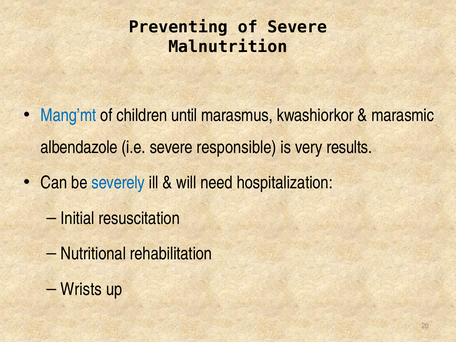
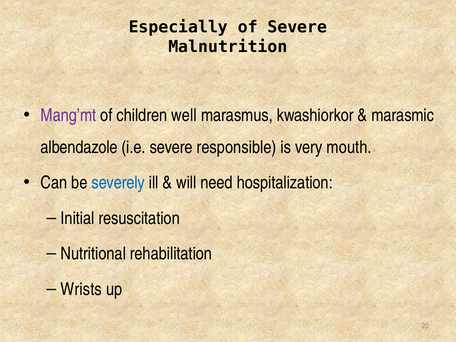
Preventing: Preventing -> Especially (178, 27)
Mang’mt colour: blue -> purple (68, 115)
until: until -> well (184, 115)
results: results -> mouth (349, 147)
